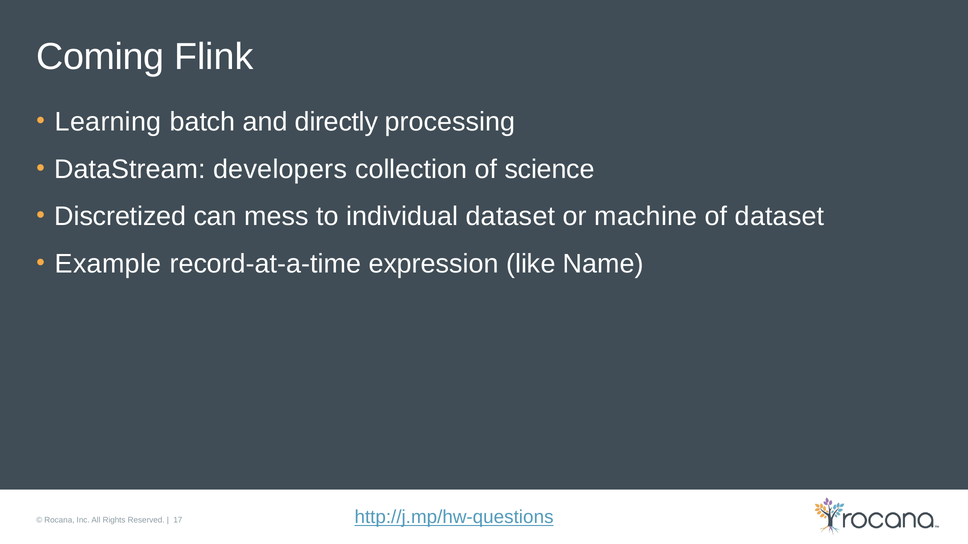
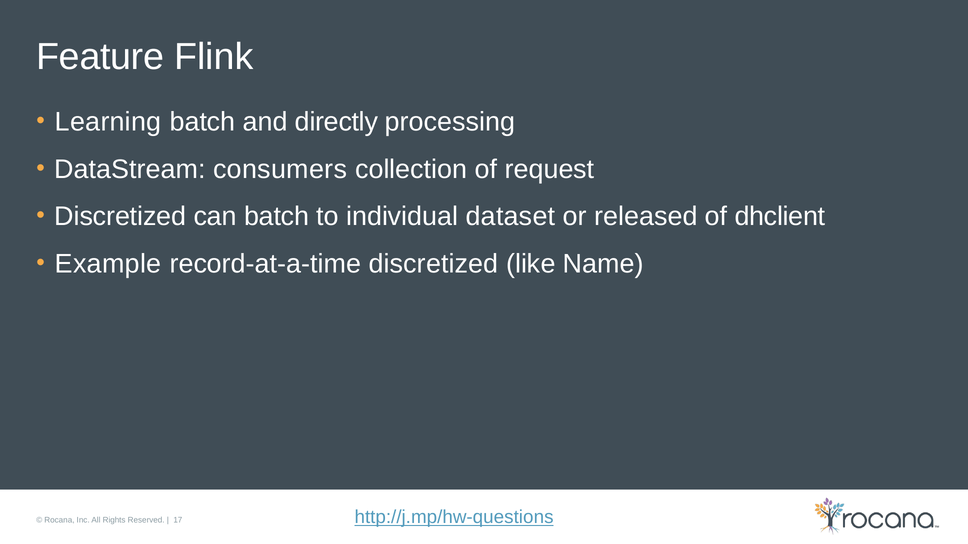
Coming: Coming -> Feature (100, 57)
developers: developers -> consumers (280, 169)
science: science -> request (550, 169)
can mess: mess -> batch (277, 217)
machine: machine -> released (646, 217)
of dataset: dataset -> dhclient (780, 217)
record-at-a-time expression: expression -> discretized (434, 264)
